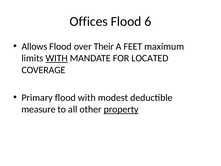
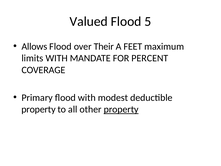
Offices: Offices -> Valued (89, 21)
6: 6 -> 5 (148, 21)
WITH underline: present -> none (57, 58)
LOCATED: LOCATED -> PERCENT (150, 58)
measure: measure -> property (38, 109)
